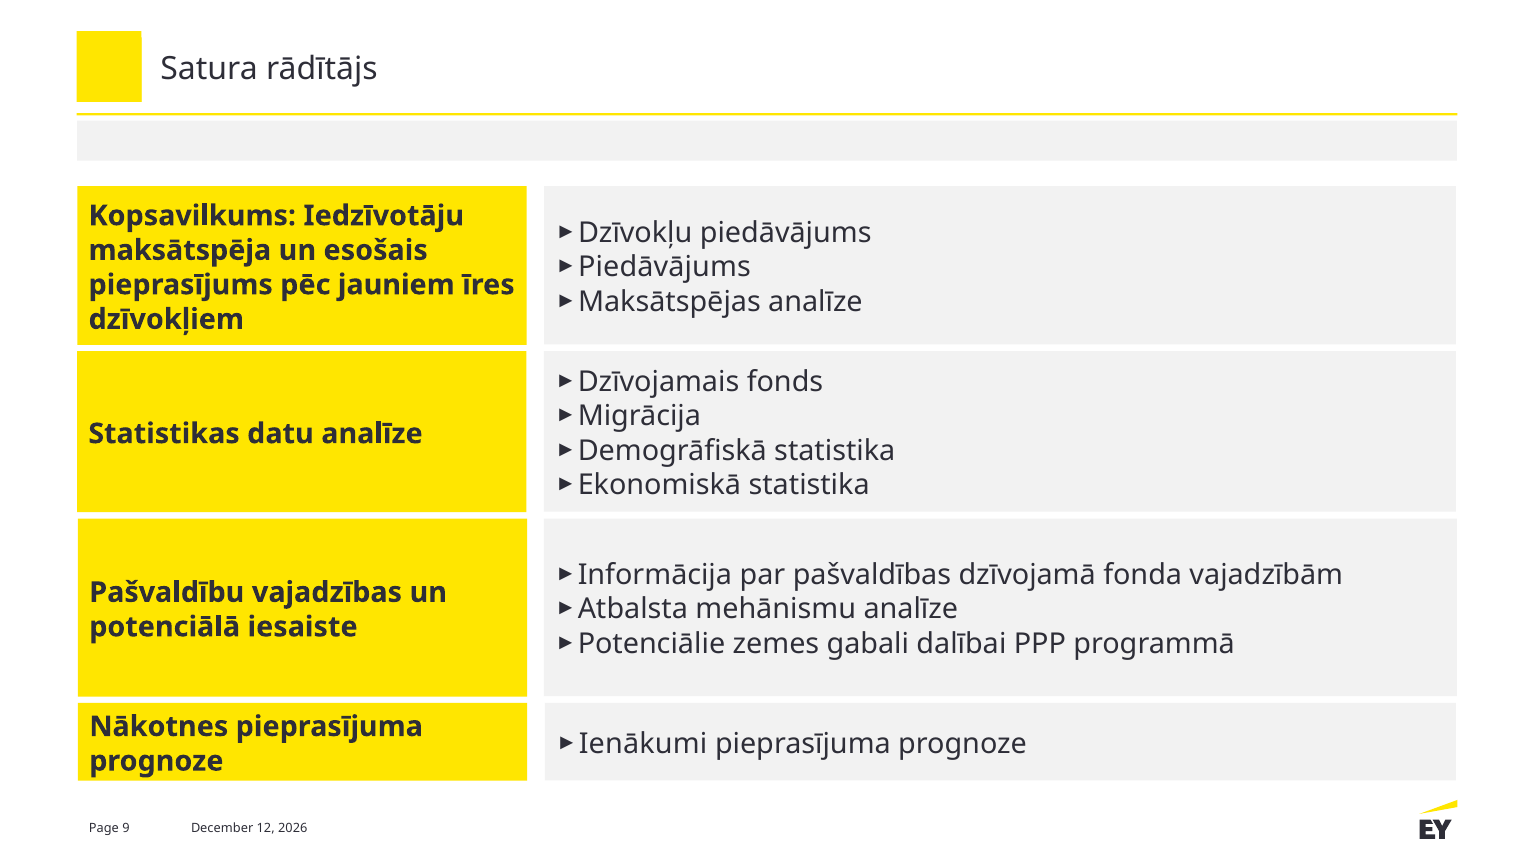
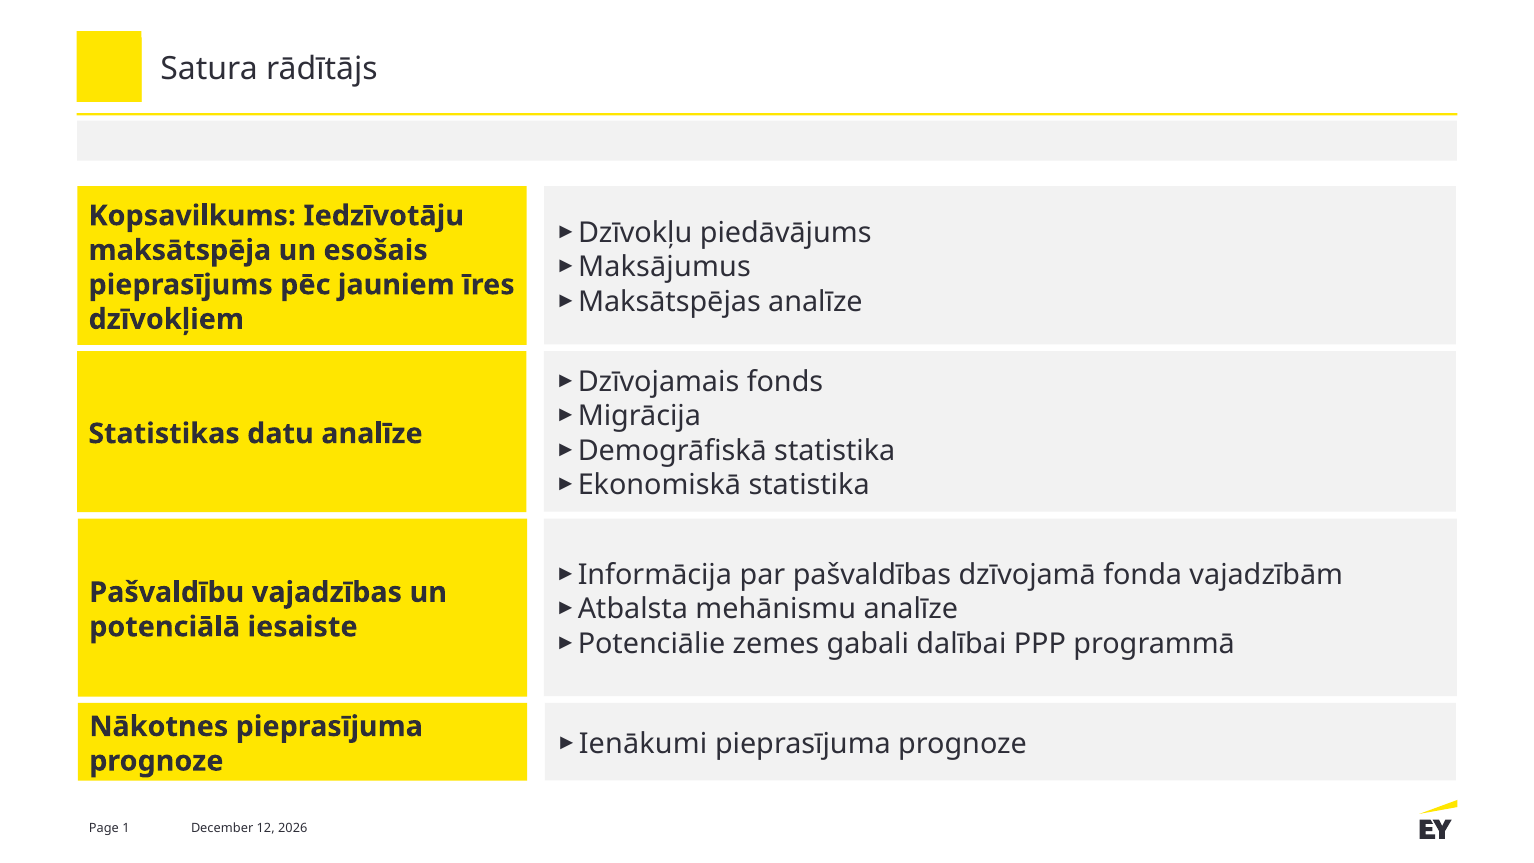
Piedāvājums: Piedāvājums -> Maksājumus (664, 267)
9: 9 -> 1 (126, 828)
